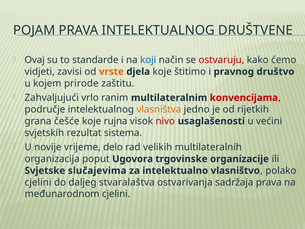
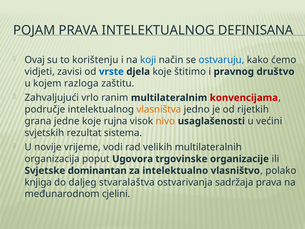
DRUŠTVENE: DRUŠTVENE -> DEFINISANA (256, 30)
standarde: standarde -> korištenju (95, 60)
ostvaruju colour: red -> blue (221, 60)
vrste colour: orange -> blue (111, 72)
prirode: prirode -> razloga (81, 83)
češće: češće -> jedne (67, 121)
nivo colour: red -> orange (165, 121)
delo: delo -> vodi (113, 147)
slučajevima: slučajevima -> dominantan (97, 170)
cjelini: cjelini -> knjiga (38, 182)
